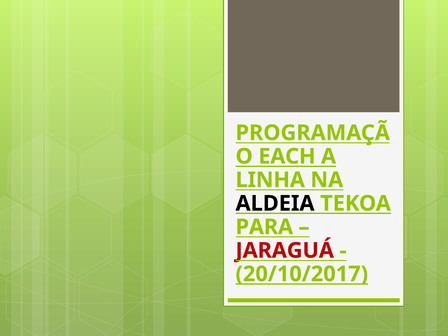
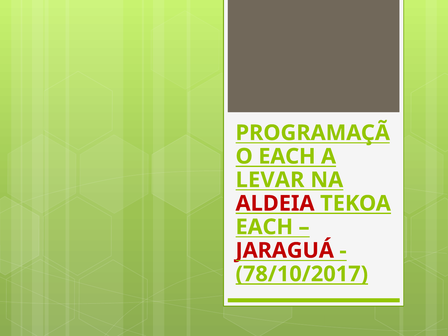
LINHA: LINHA -> LEVAR (270, 180)
ALDEIA colour: black -> red (275, 203)
PARA: PARA -> EACH (264, 227)
20/10/2017: 20/10/2017 -> 78/10/2017 (302, 274)
